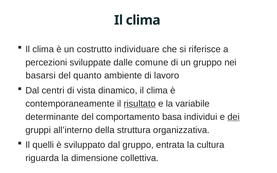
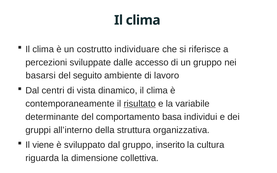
comune: comune -> accesso (152, 62)
quanto: quanto -> seguito (88, 76)
dei underline: present -> none (234, 117)
quelli: quelli -> viene (43, 145)
entrata: entrata -> inserito (170, 145)
